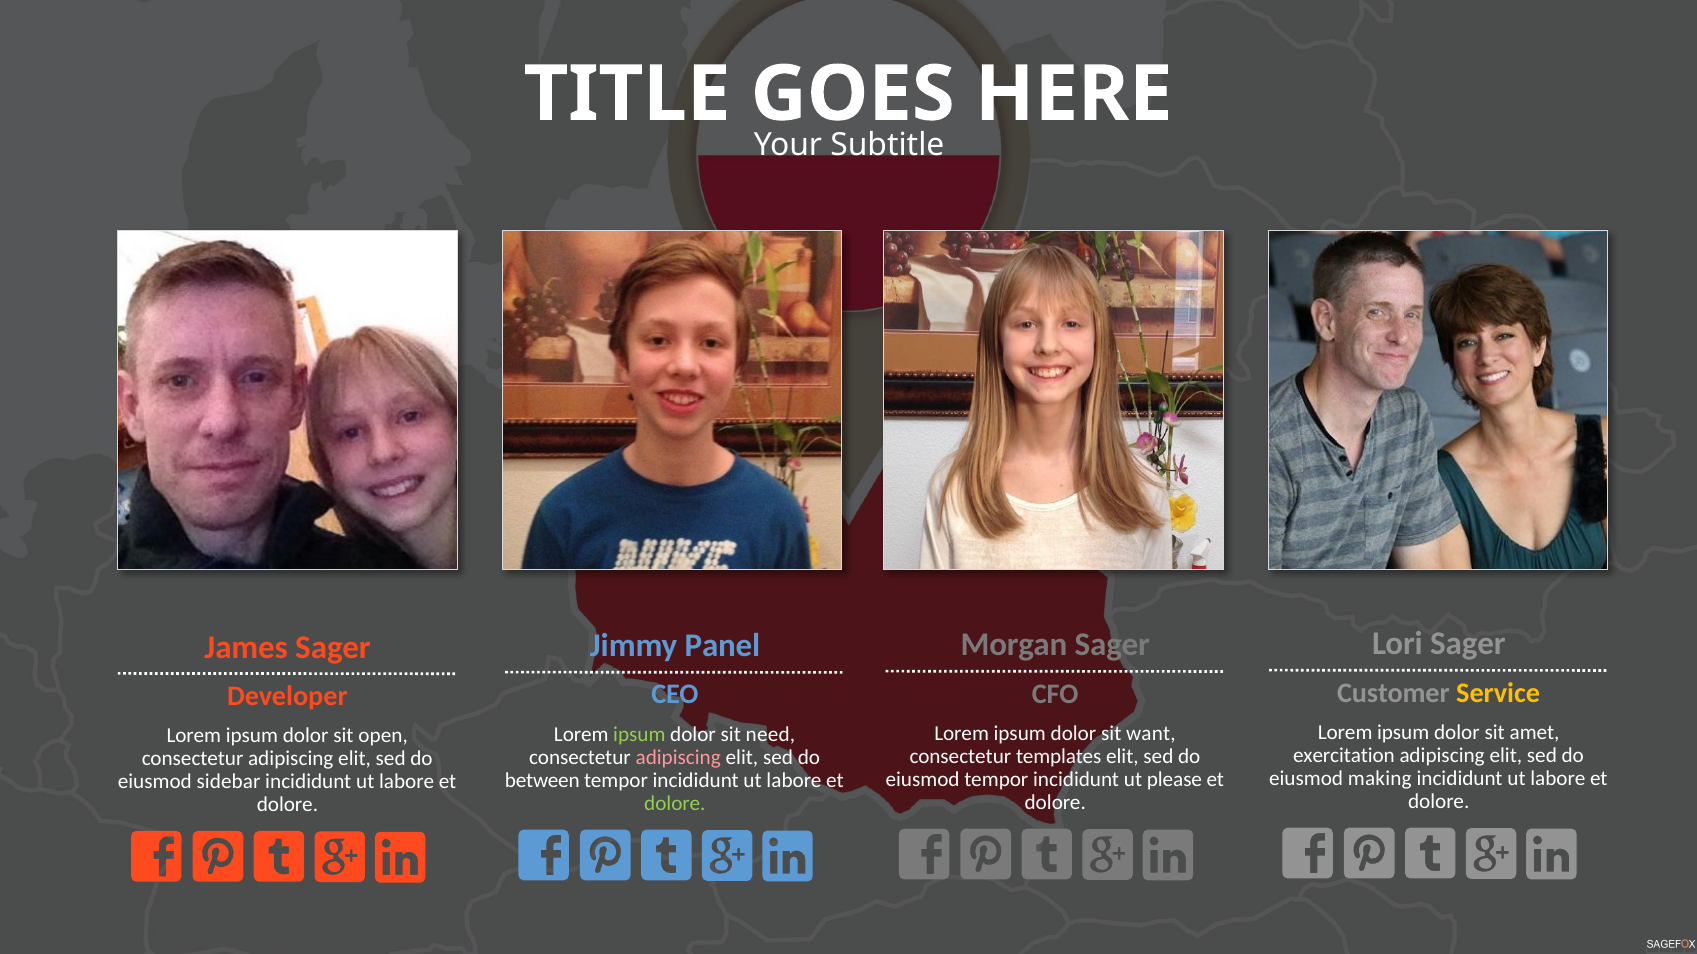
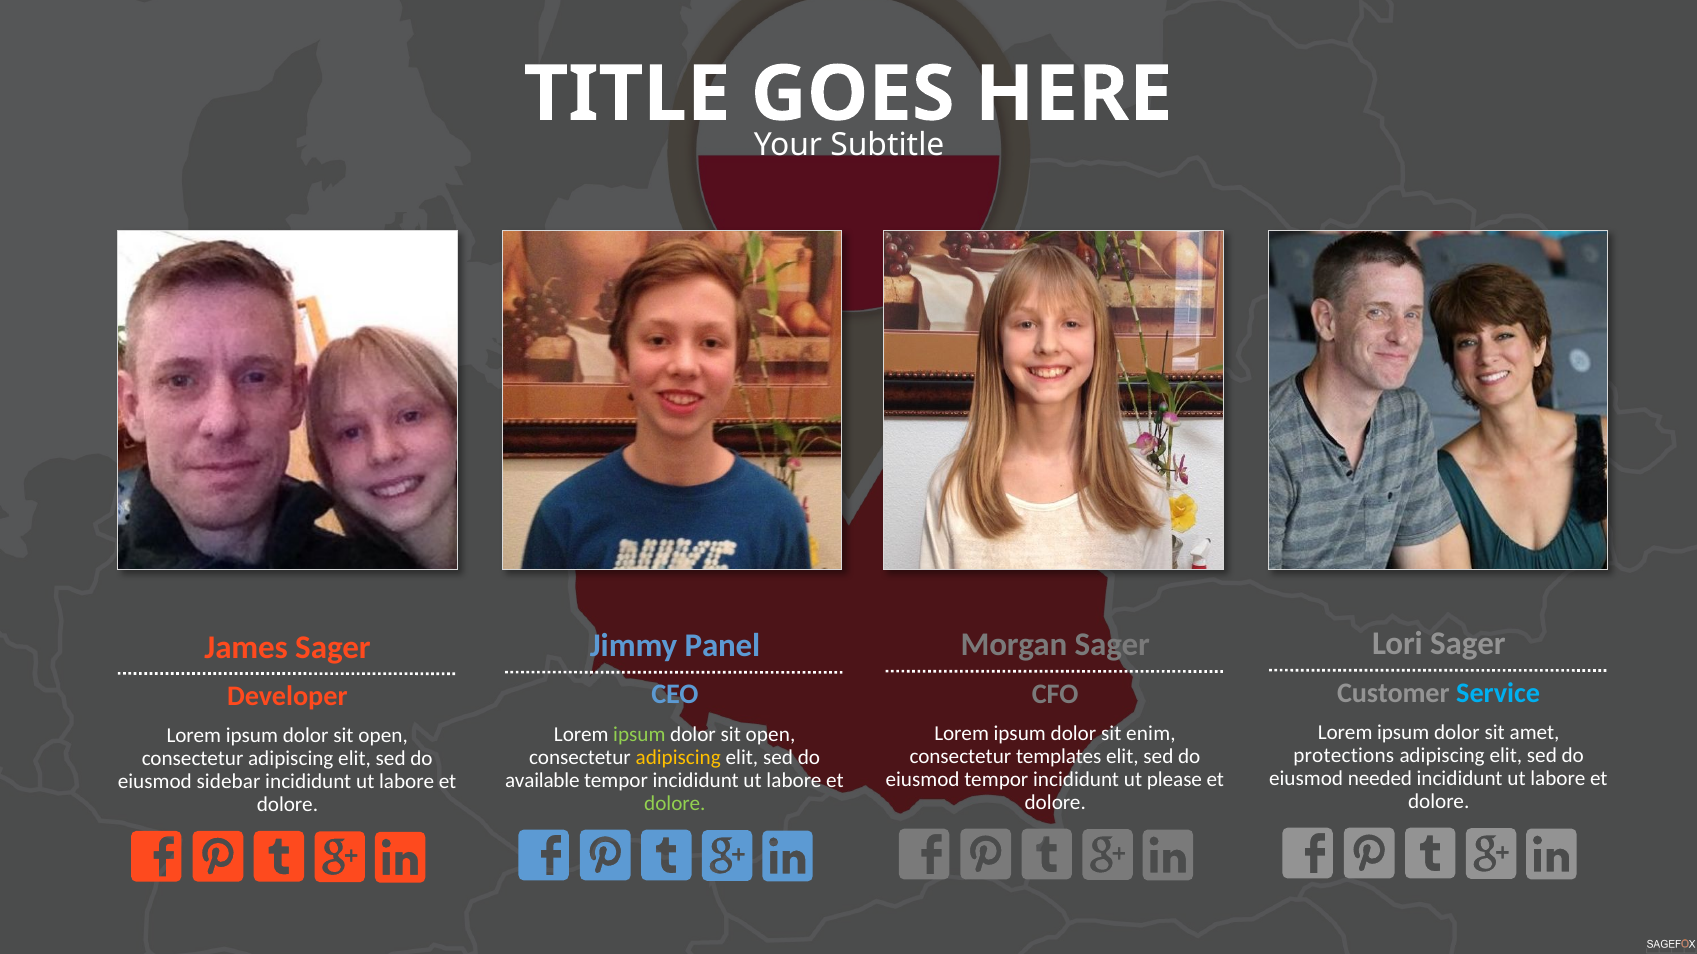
Service colour: yellow -> light blue (1498, 693)
want: want -> enim (1151, 734)
need: need -> open (771, 735)
exercitation: exercitation -> protections (1344, 756)
adipiscing colour: pink -> yellow (678, 758)
making: making -> needed (1380, 779)
between: between -> available (542, 781)
